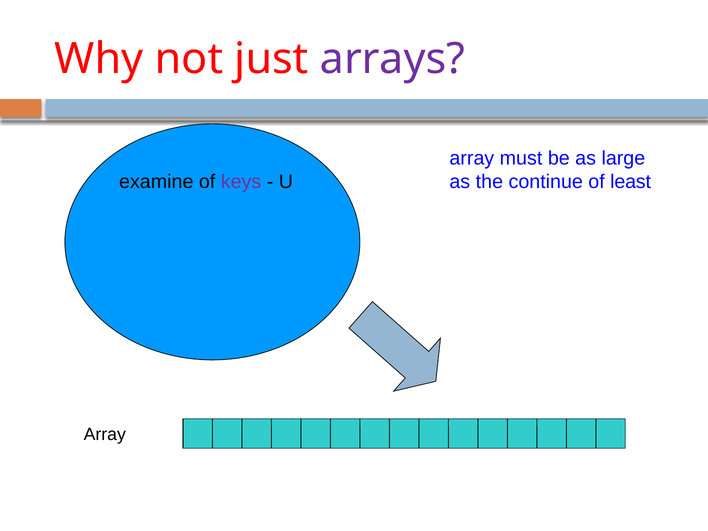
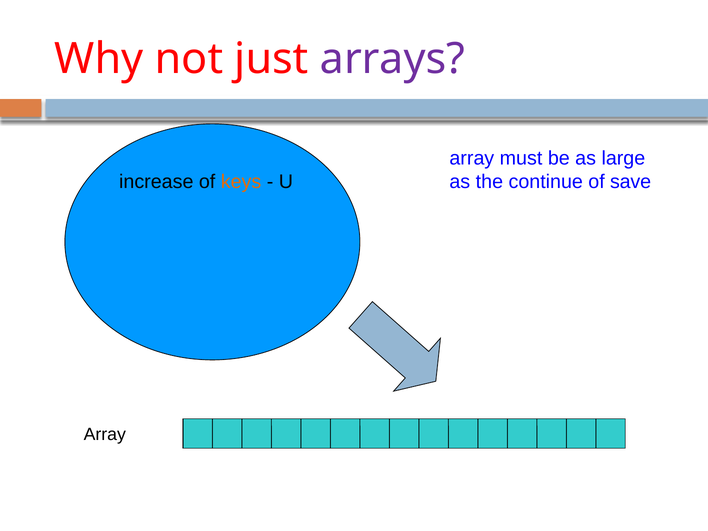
least: least -> save (631, 182)
examine: examine -> increase (156, 182)
keys colour: purple -> orange (241, 182)
